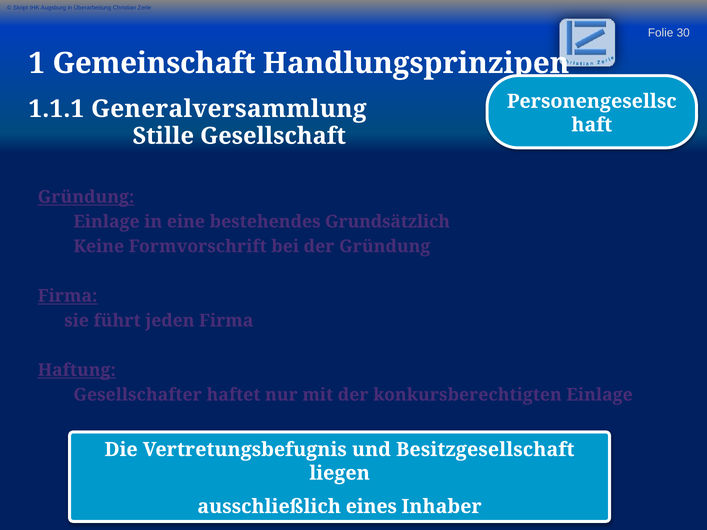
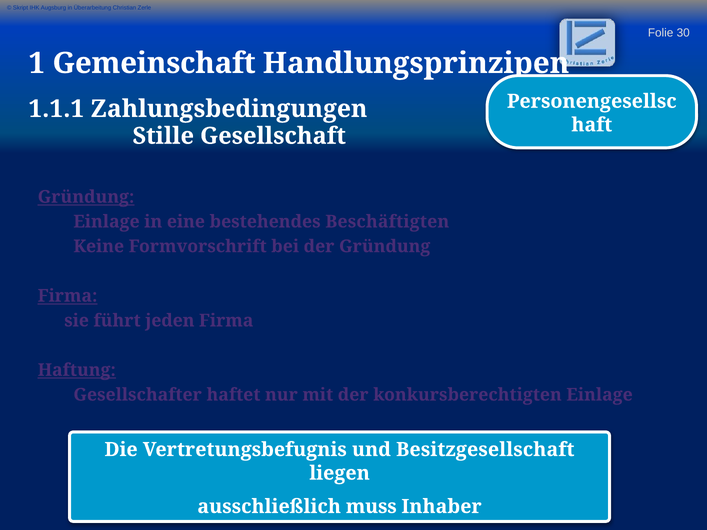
Generalversammlung: Generalversammlung -> Zahlungsbedingungen (229, 109)
Grundsätzlich: Grundsätzlich -> Beschäftigten (387, 222)
eines: eines -> muss (371, 507)
